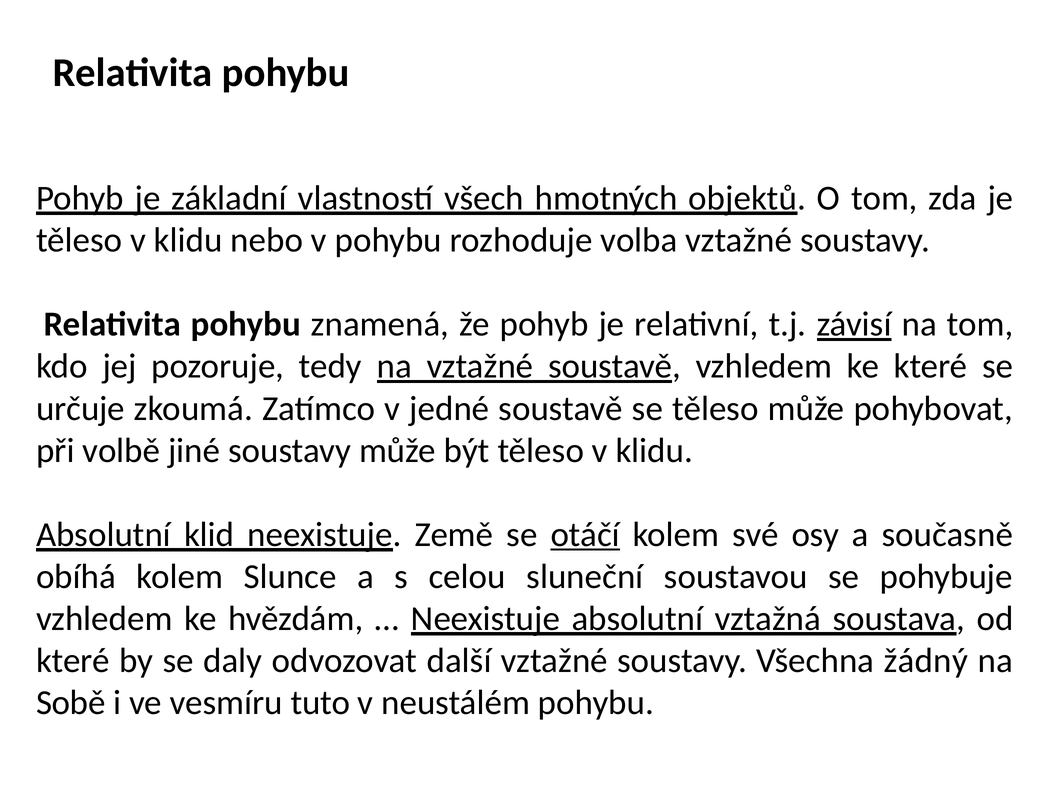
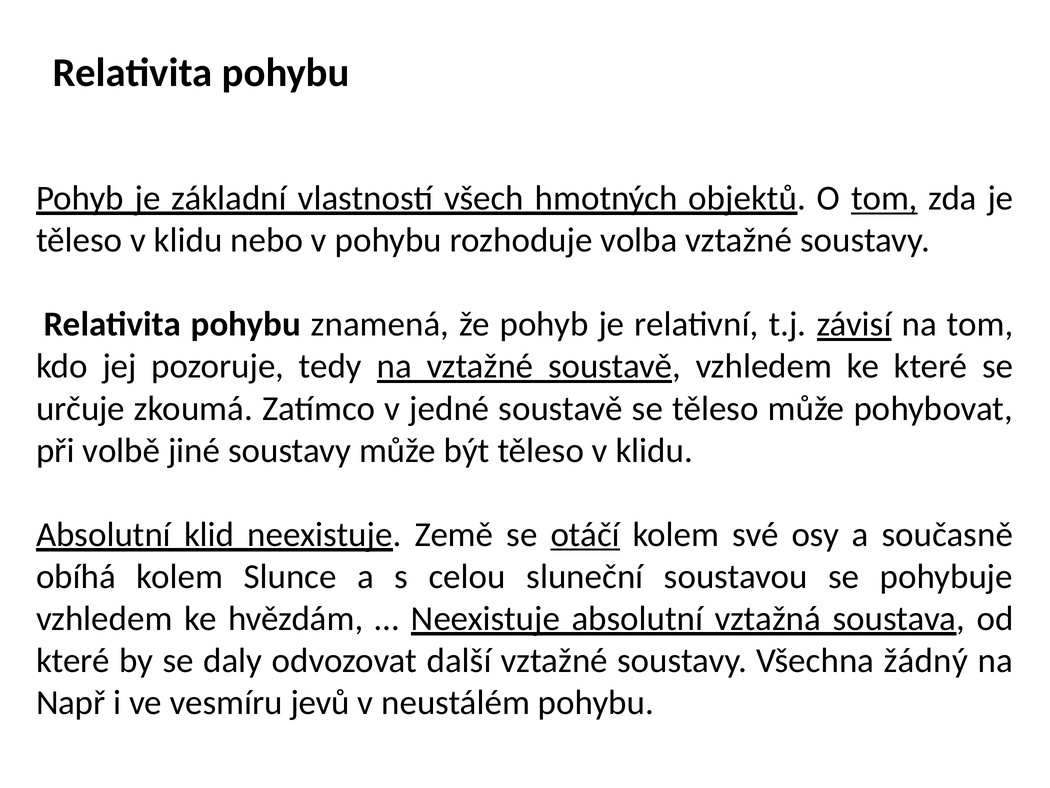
tom underline: none -> present (884, 198)
Sobě: Sobě -> Např (71, 702)
tuto: tuto -> jevů (320, 702)
